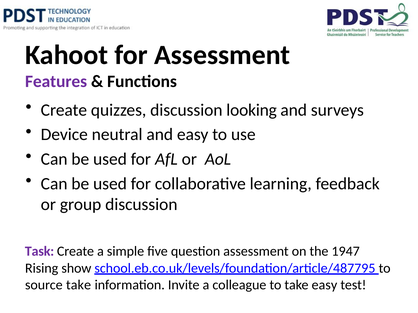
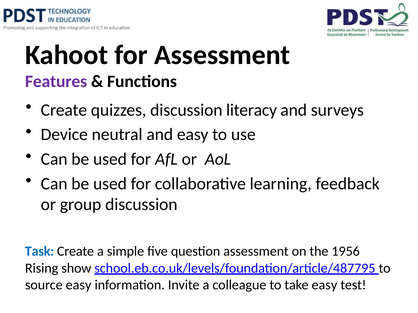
looking: looking -> literacy (252, 110)
Task colour: purple -> blue (40, 252)
1947: 1947 -> 1956 (346, 252)
source take: take -> easy (79, 286)
